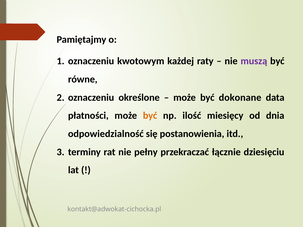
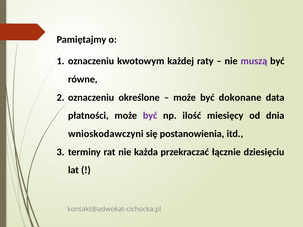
być colour: orange -> purple (150, 116)
odpowiedzialność: odpowiedzialność -> wnioskodawczyni (106, 134)
pełny: pełny -> każda (146, 152)
